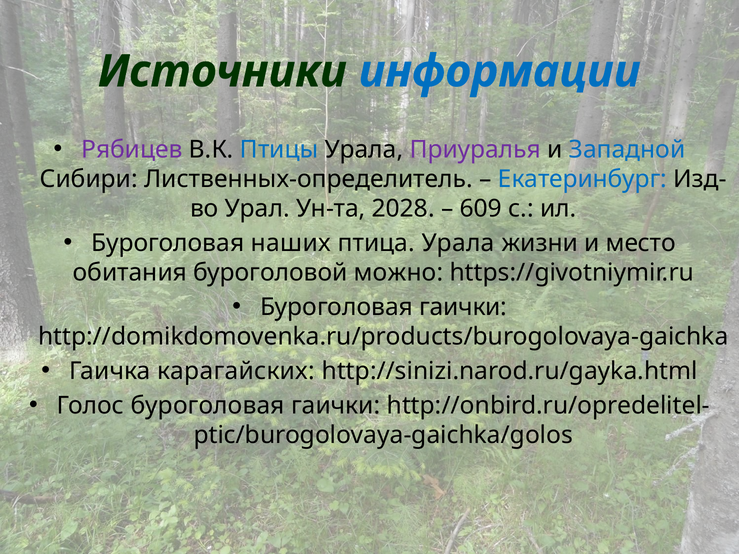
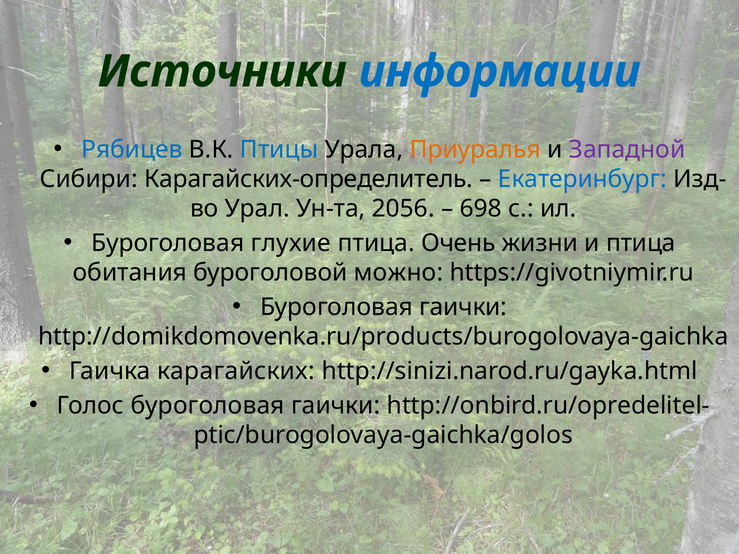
Рябицев colour: purple -> blue (132, 150)
Приуралья colour: purple -> orange (475, 150)
Западной colour: blue -> purple (627, 150)
Лиственных-определитель: Лиственных-определитель -> Карагайских-определитель (309, 179)
2028: 2028 -> 2056 (403, 209)
609: 609 -> 698 (481, 209)
наших: наших -> глухие (291, 243)
птица Урала: Урала -> Очень (458, 243)
и место: место -> птица (641, 243)
